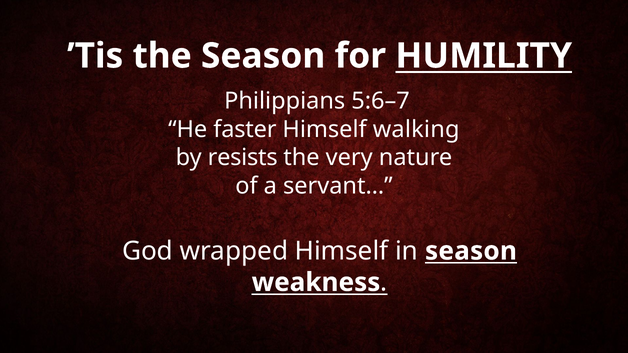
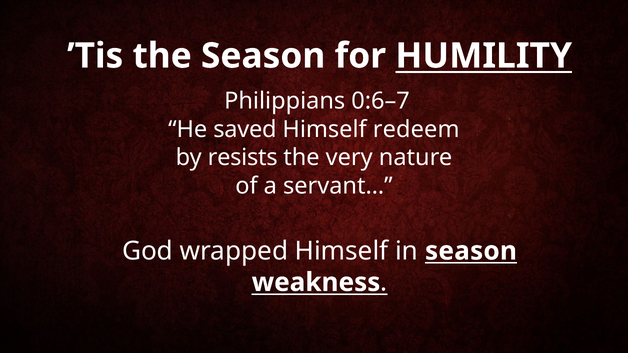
5:6–7: 5:6–7 -> 0:6–7 (381, 101)
faster: faster -> saved (245, 129)
walking: walking -> redeem (416, 129)
